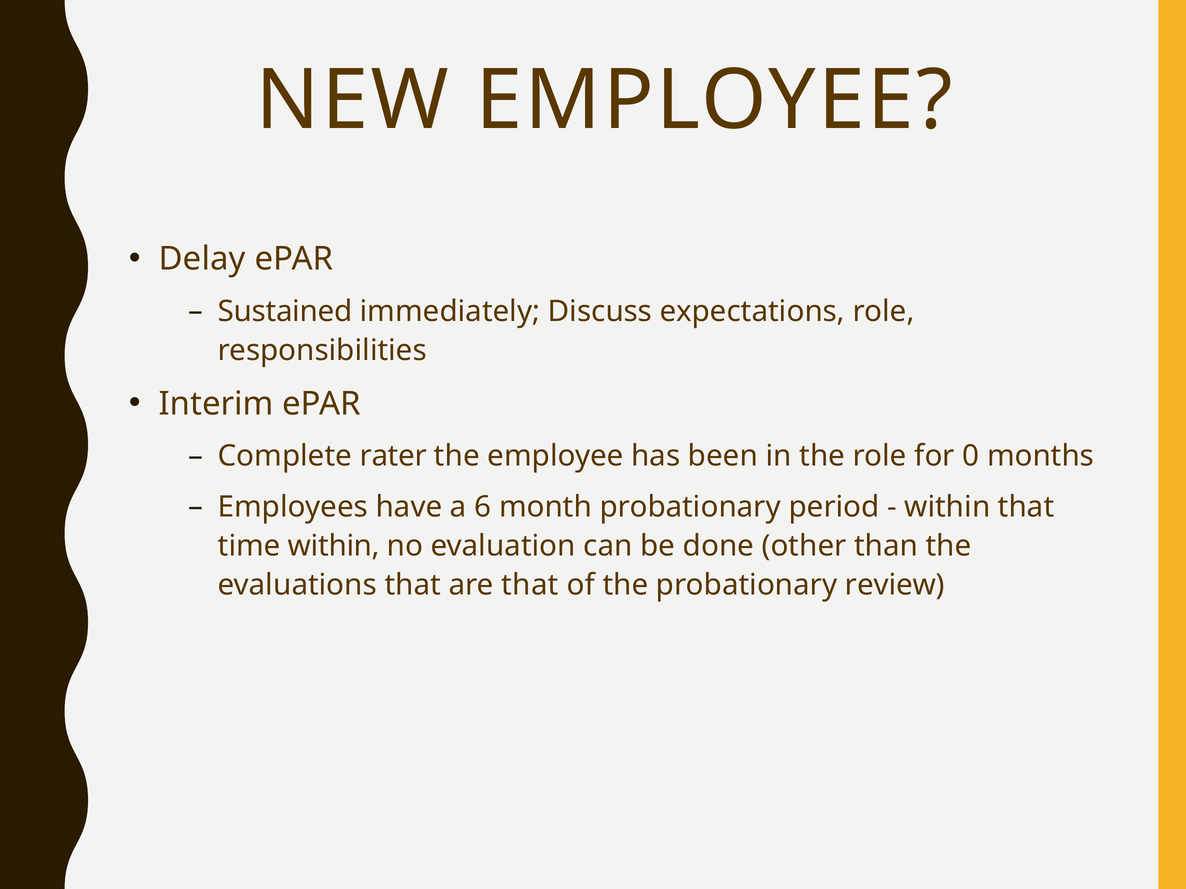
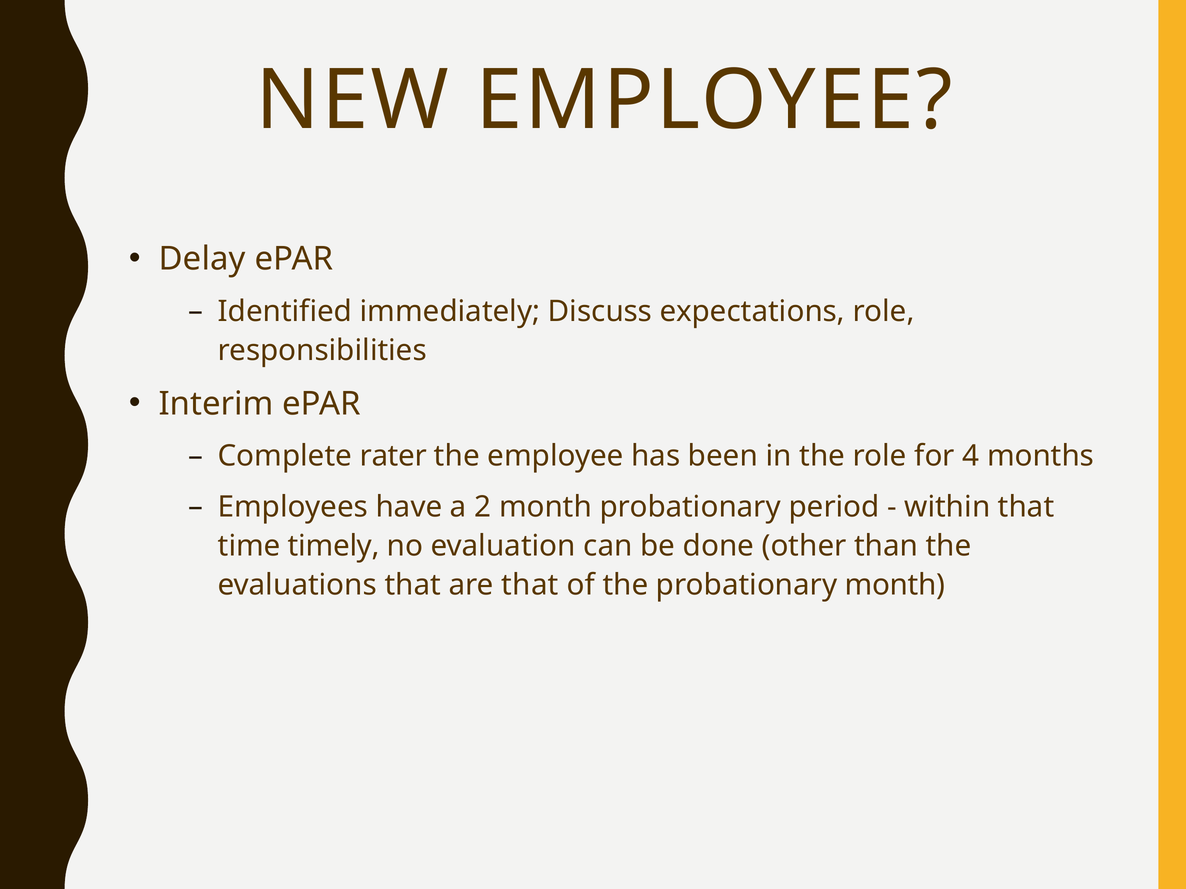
Sustained: Sustained -> Identified (285, 312)
0: 0 -> 4 (971, 456)
6: 6 -> 2 (483, 507)
time within: within -> timely (334, 546)
probationary review: review -> month (895, 585)
